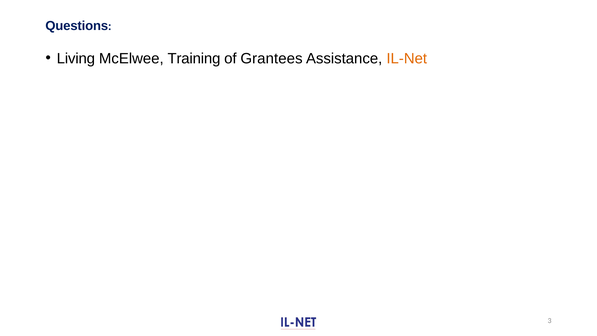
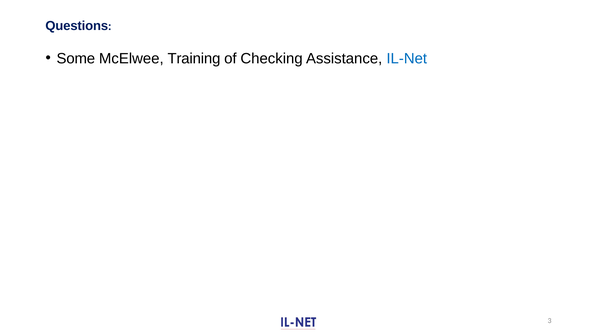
Living: Living -> Some (76, 58)
Grantees: Grantees -> Checking (272, 58)
IL-Net colour: orange -> blue (407, 58)
